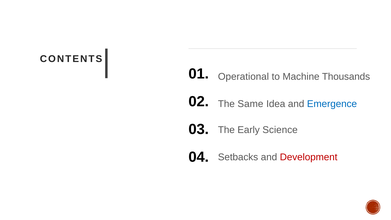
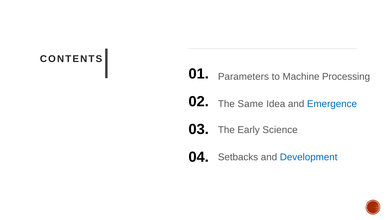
Operational: Operational -> Parameters (243, 77)
Thousands: Thousands -> Processing (346, 77)
Development colour: red -> blue (309, 157)
